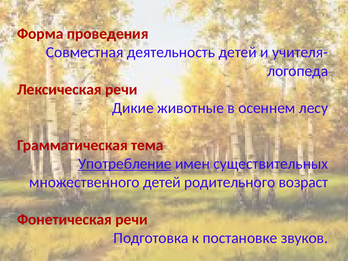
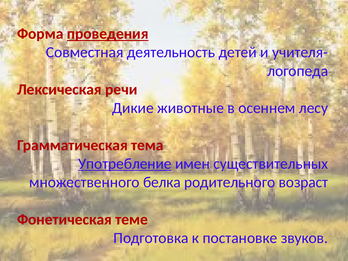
проведения underline: none -> present (108, 34)
множественного детей: детей -> белка (162, 182)
Фонетическая речи: речи -> теме (132, 219)
